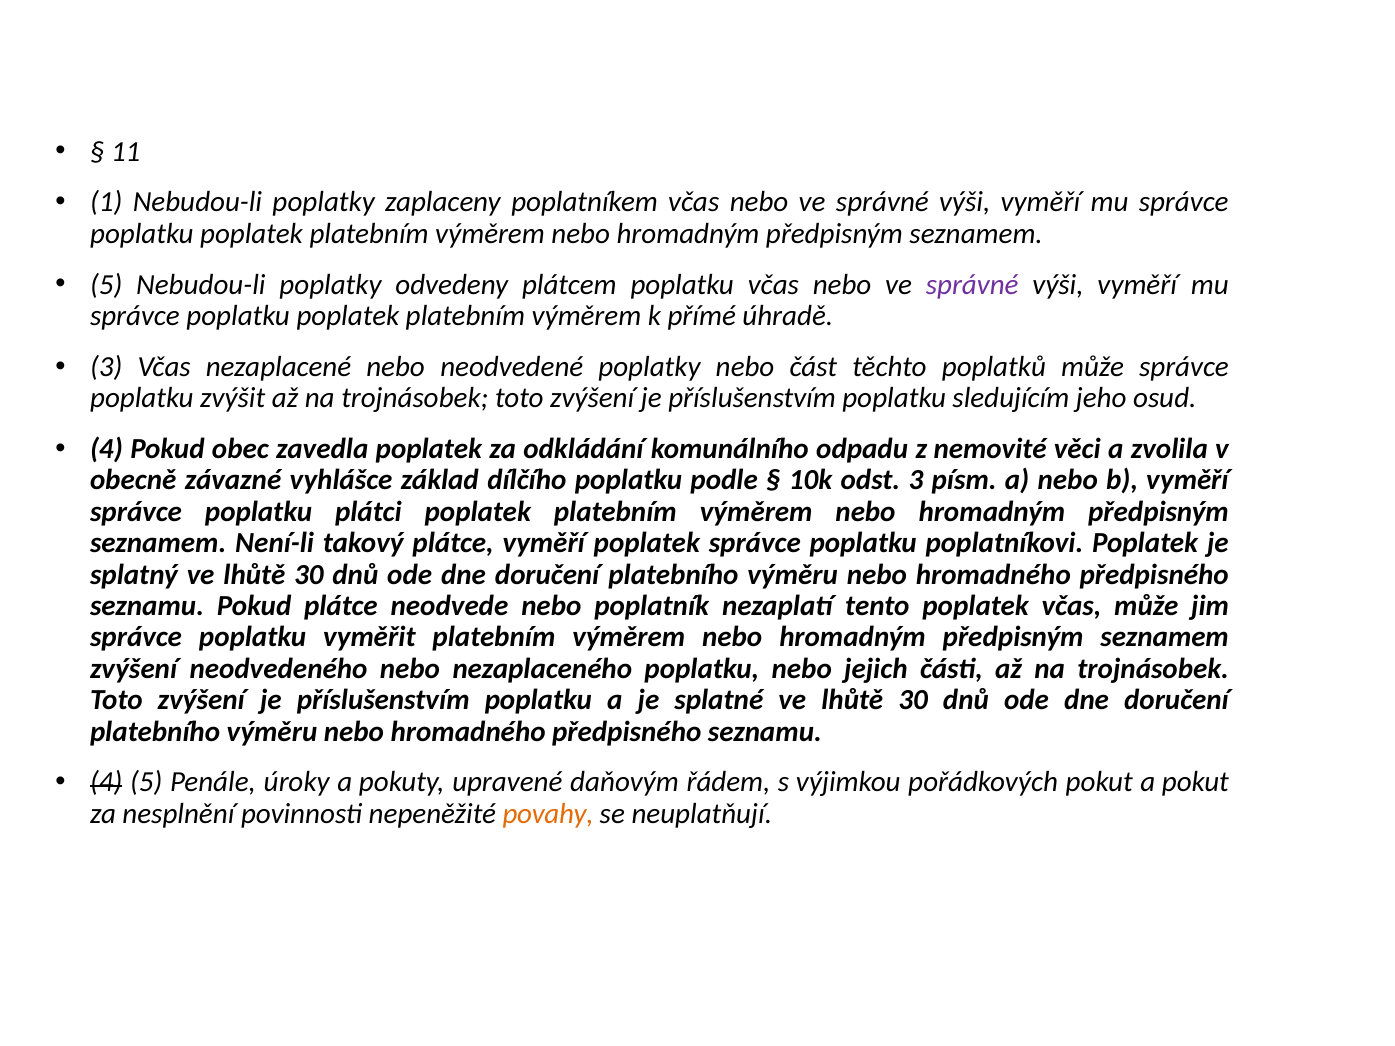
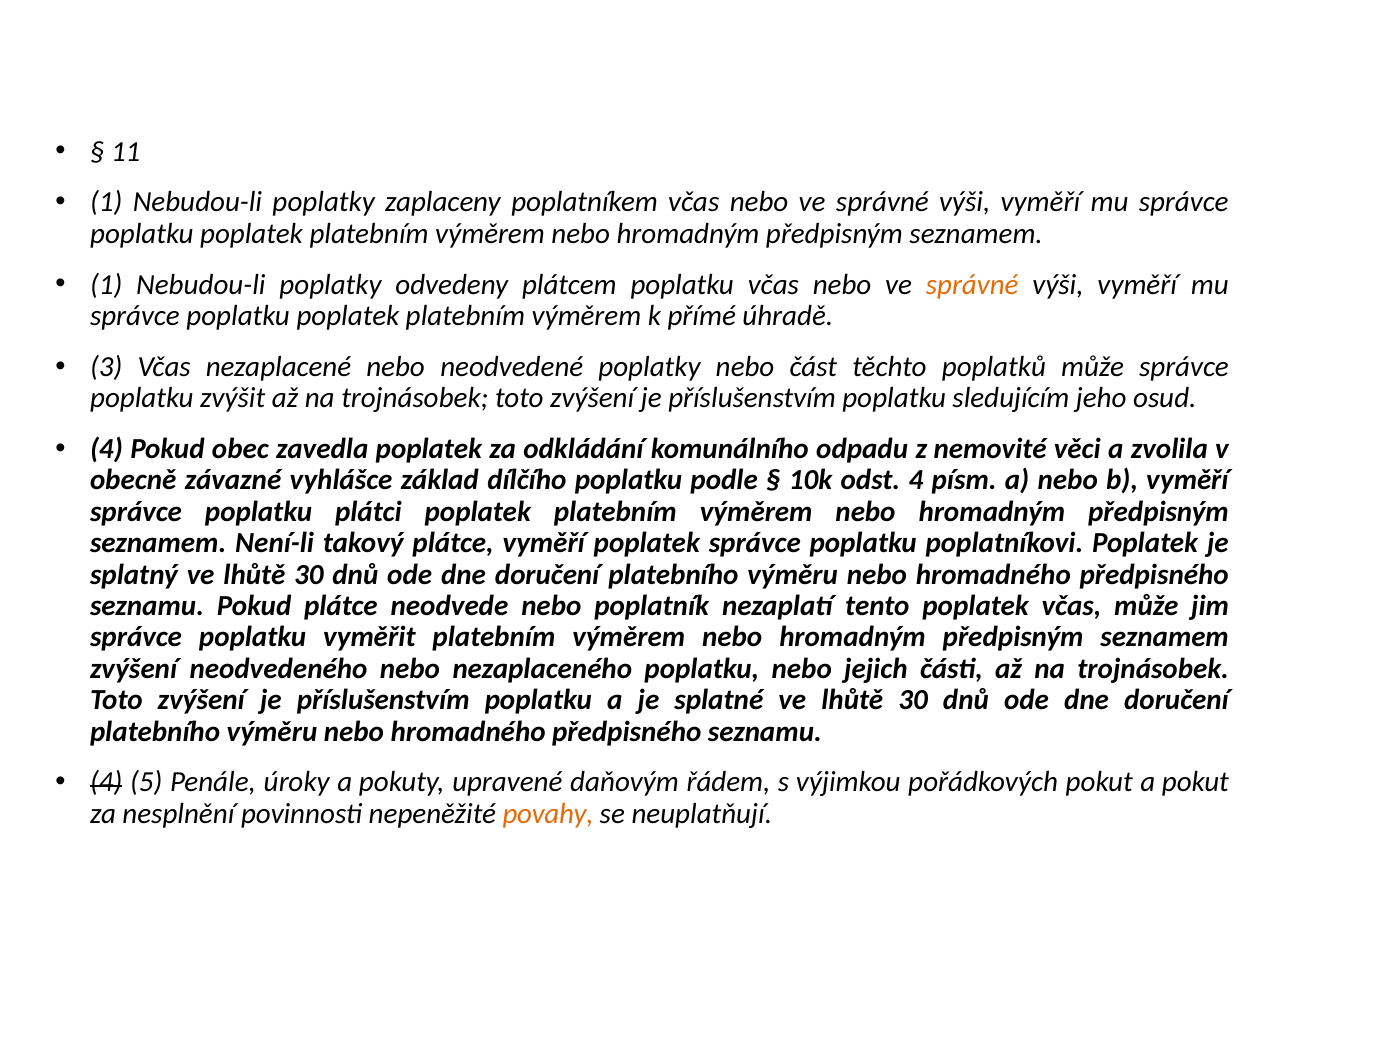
5: 5 -> 1 (106, 285)
správné colour: purple -> orange (972, 285)
odst 3: 3 -> 4 (916, 480)
